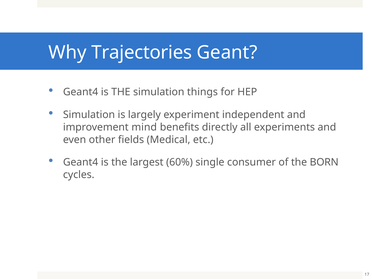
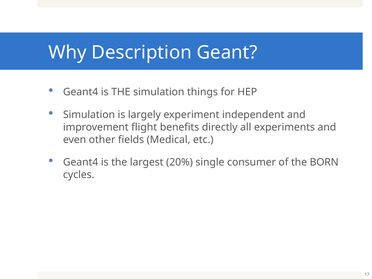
Trajectories: Trajectories -> Description (142, 52)
mind: mind -> flight (144, 127)
60%: 60% -> 20% (179, 162)
